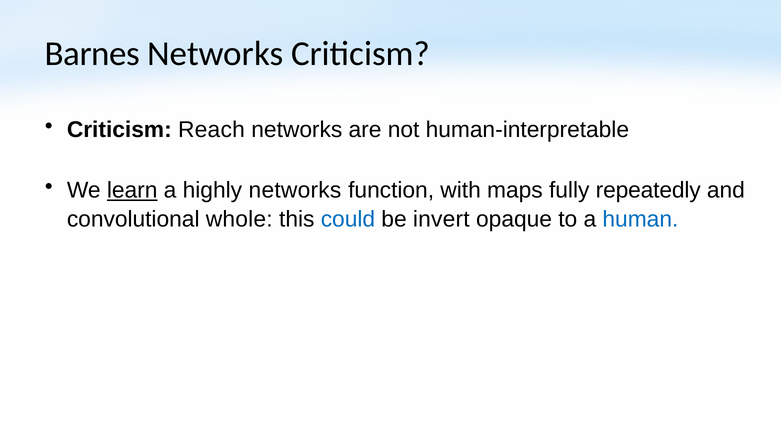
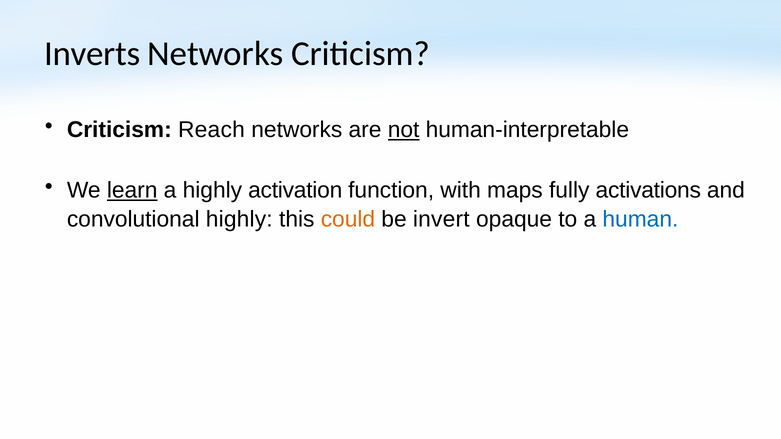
Barnes: Barnes -> Inverts (92, 54)
not underline: none -> present (404, 130)
highly networks: networks -> activation (295, 191)
repeatedly: repeatedly -> activations (648, 191)
convolutional whole: whole -> highly (239, 219)
could colour: blue -> orange (348, 219)
